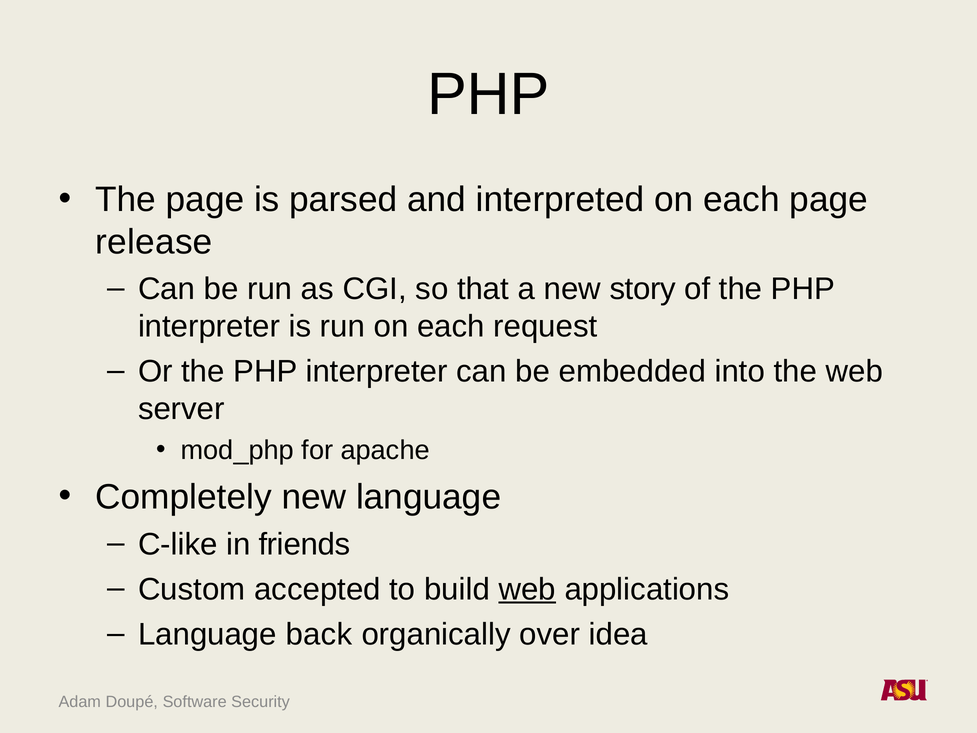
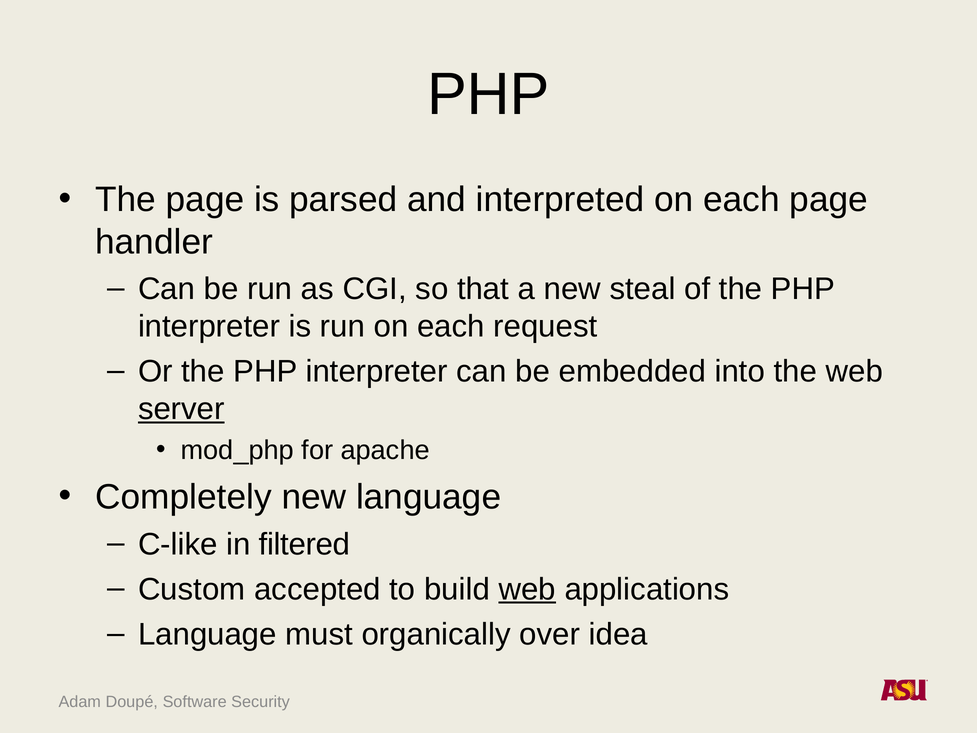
release: release -> handler (154, 242)
story: story -> steal (643, 289)
server underline: none -> present (181, 409)
friends: friends -> filtered (304, 544)
back: back -> must (319, 634)
